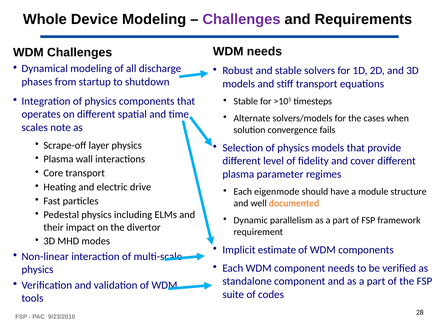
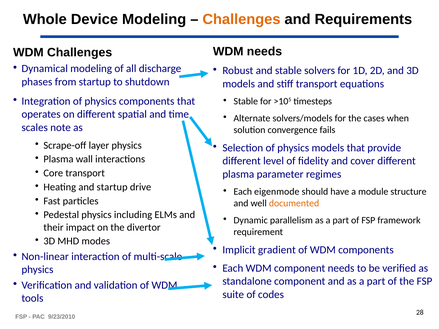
Challenges colour: purple -> orange (241, 19)
and electric: electric -> startup (112, 187)
estimate: estimate -> gradient (277, 250)
